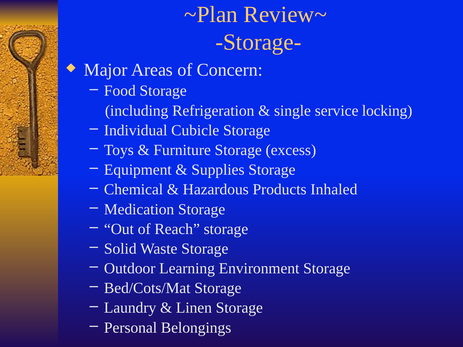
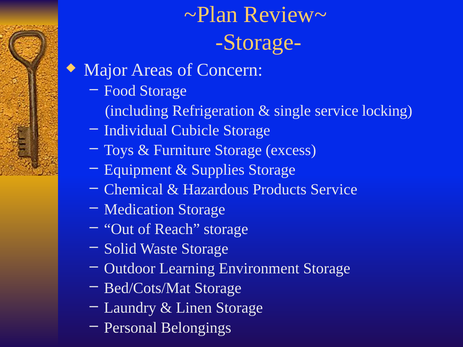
Products Inhaled: Inhaled -> Service (334, 190)
